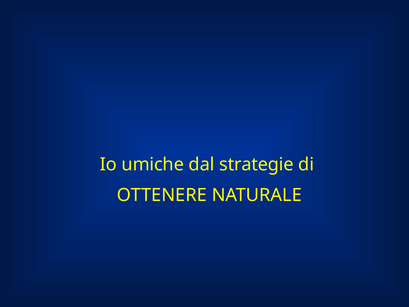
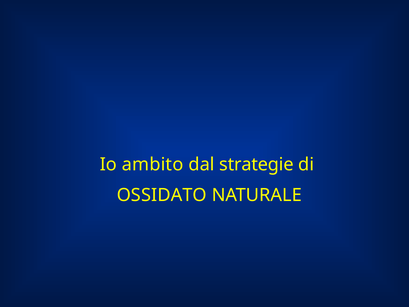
umiche: umiche -> ambito (153, 164)
OTTENERE: OTTENERE -> OSSIDATO (162, 195)
